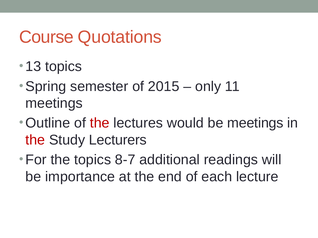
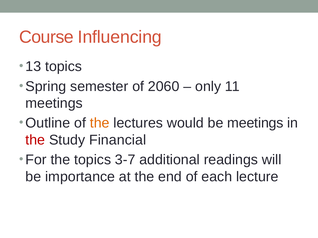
Quotations: Quotations -> Influencing (120, 37)
2015: 2015 -> 2060 (164, 87)
the colour: red -> orange (100, 123)
Lecturers: Lecturers -> Financial (118, 140)
8-7: 8-7 -> 3-7 (125, 160)
